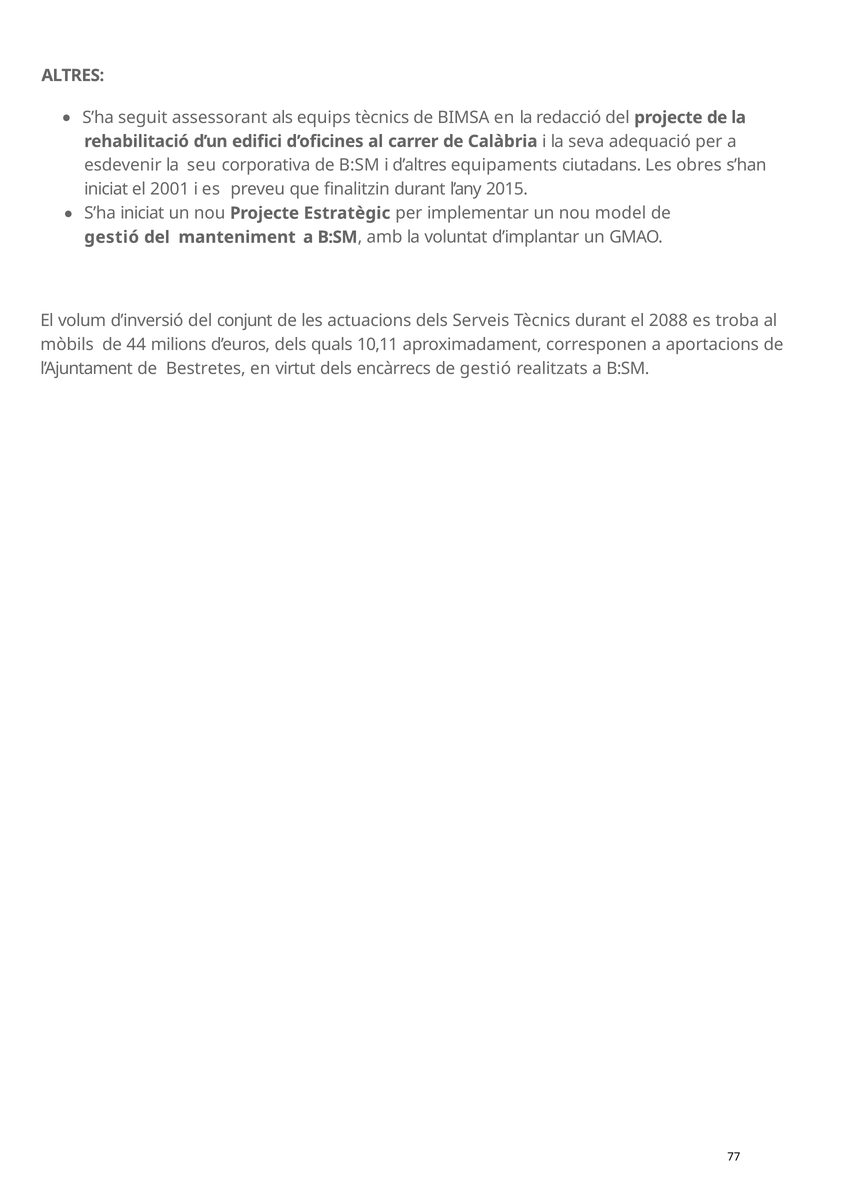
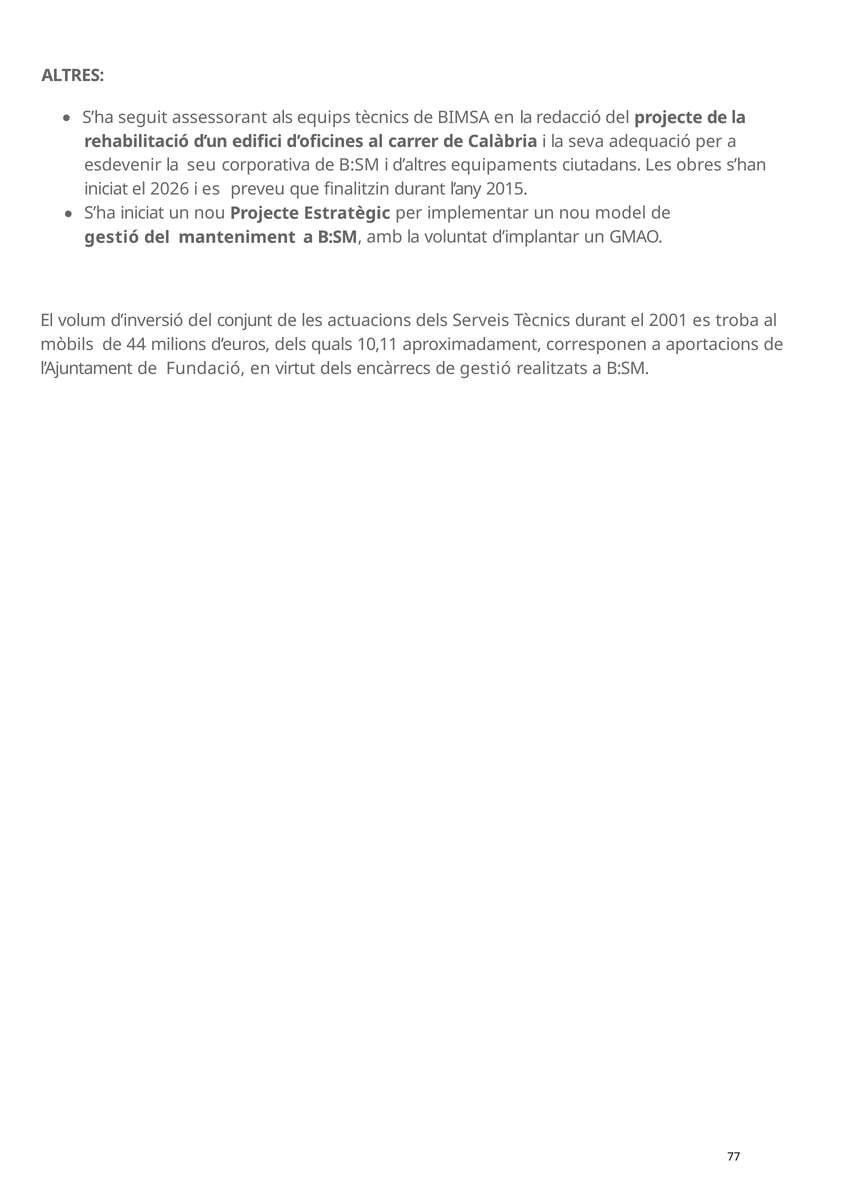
2001: 2001 -> 2026 (170, 189)
2088: 2088 -> 2001 (668, 320)
Bestretes: Bestretes -> Fundació (206, 368)
